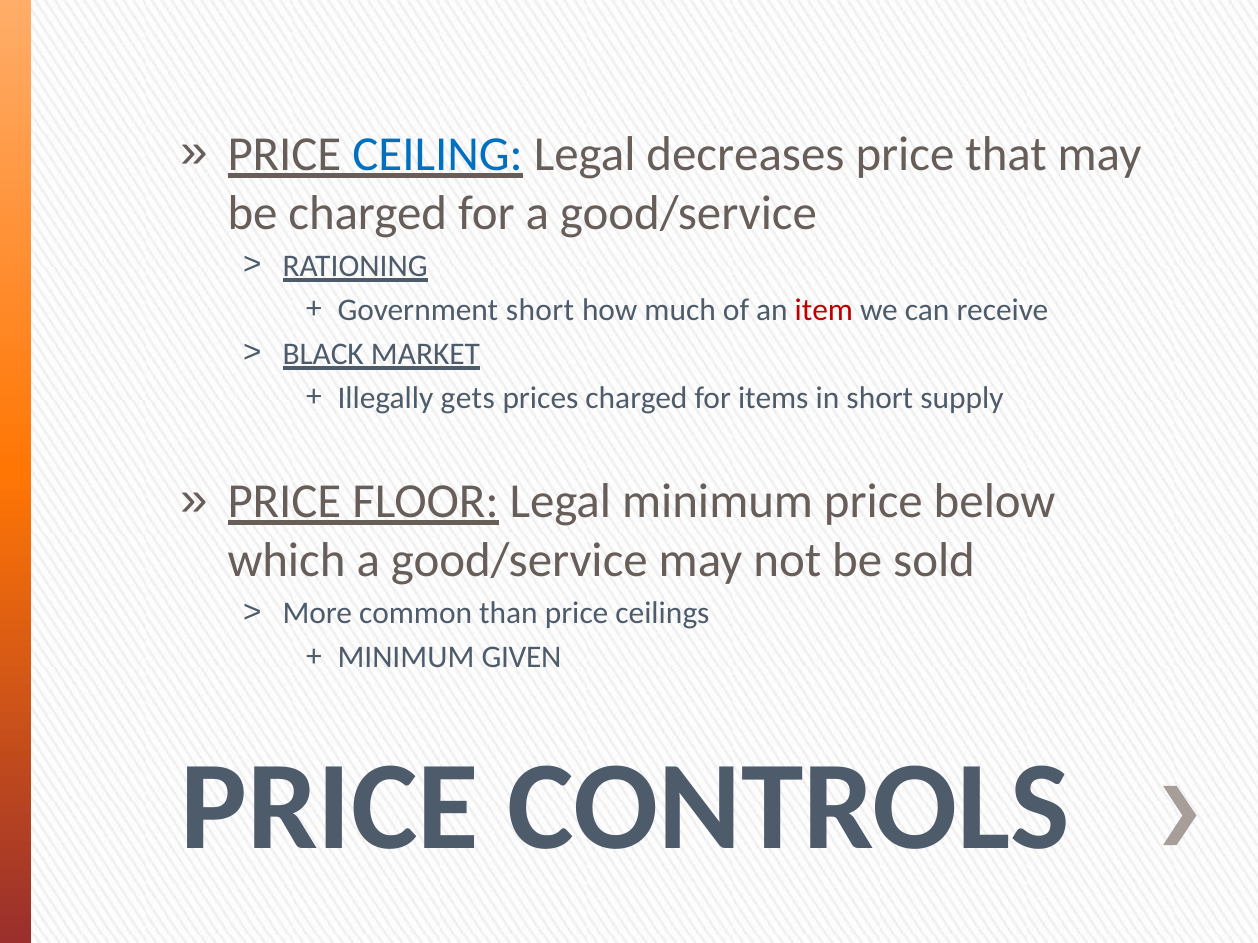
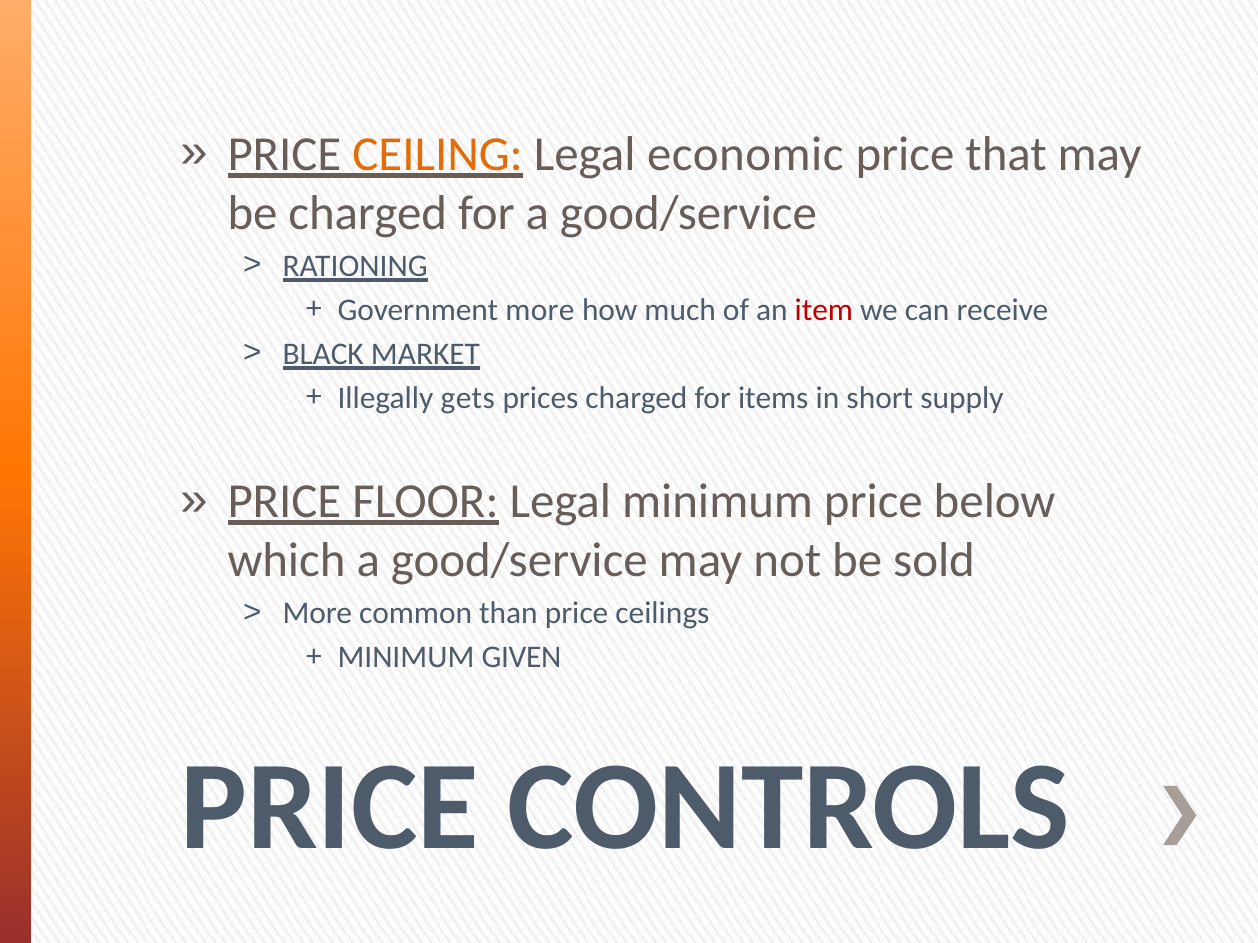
CEILING colour: blue -> orange (438, 154)
decreases: decreases -> economic (745, 154)
Government short: short -> more (540, 310)
